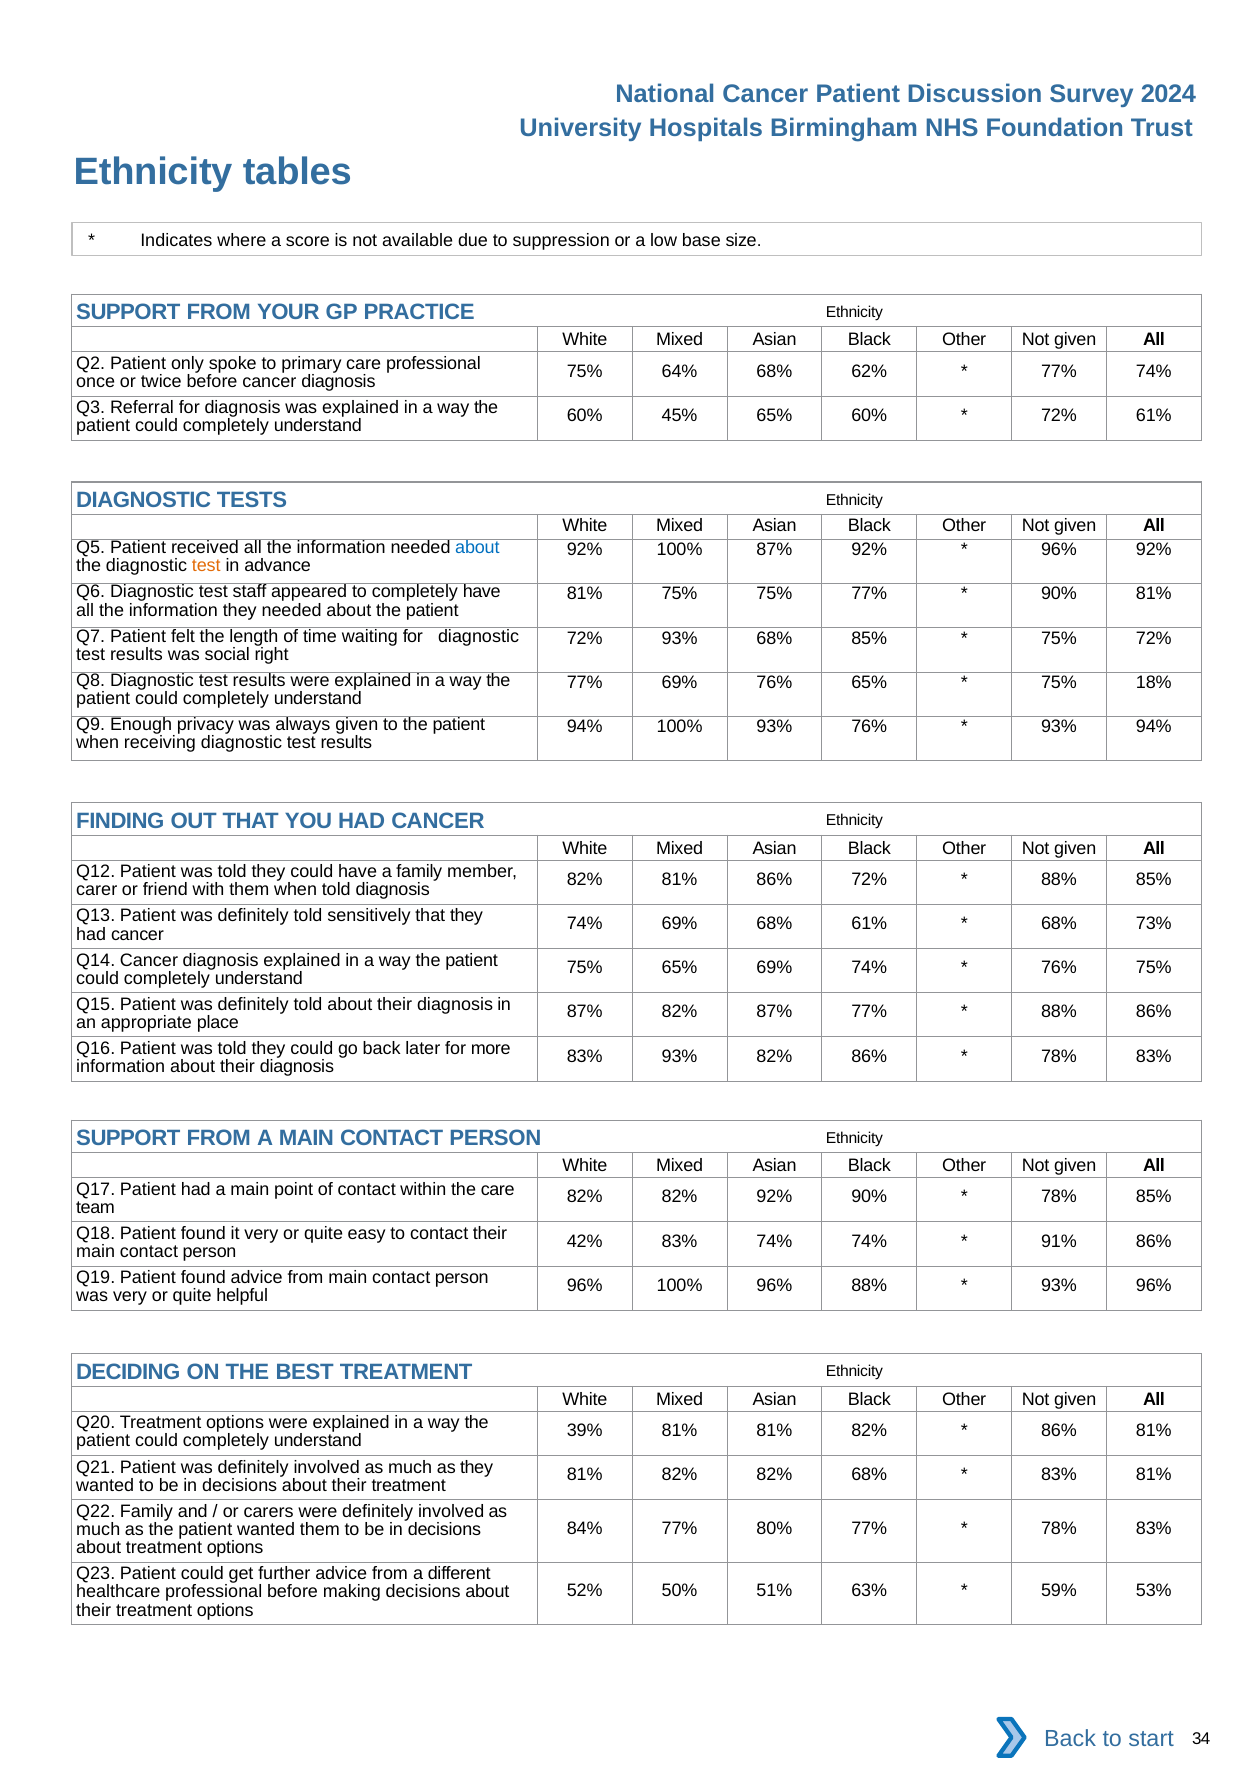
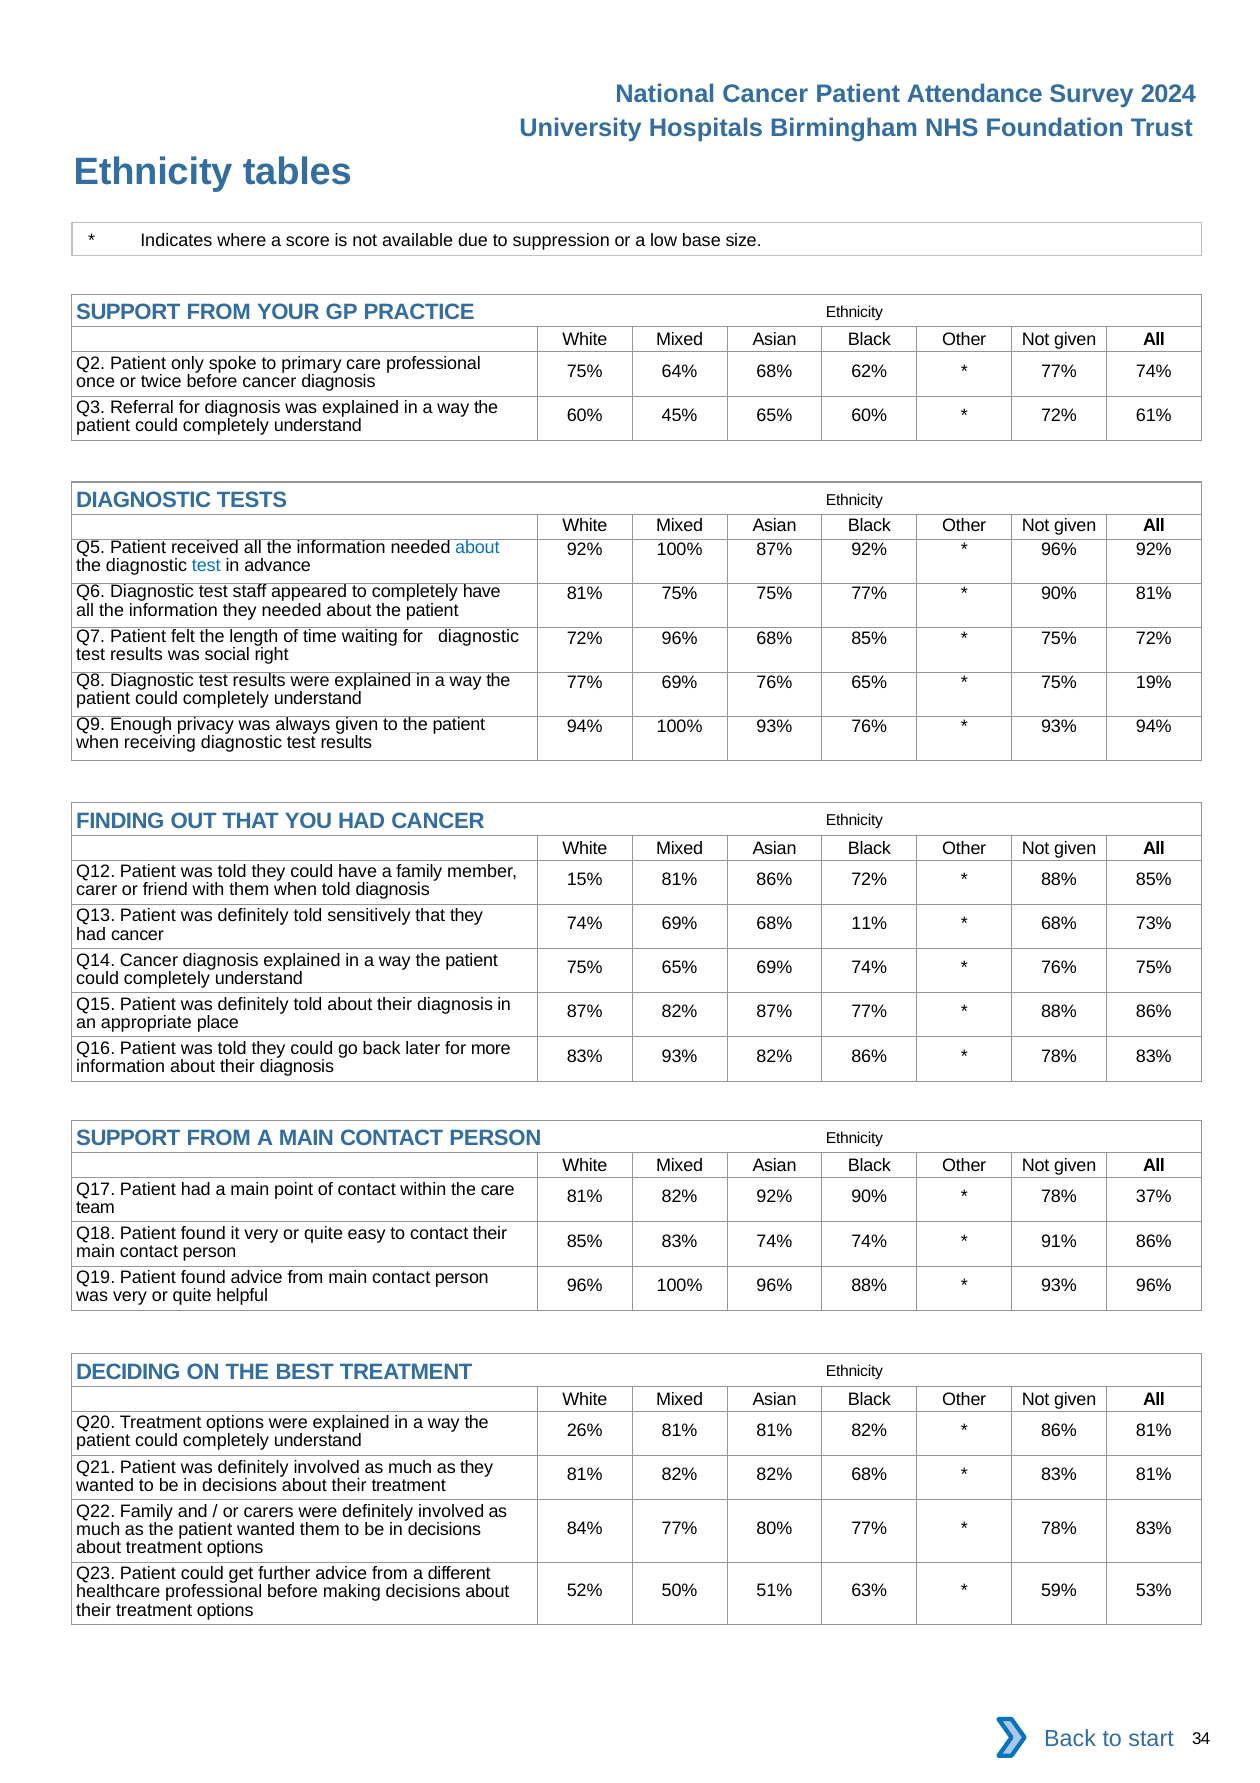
Discussion: Discussion -> Attendance (975, 94)
test colour: orange -> blue (206, 566)
72% 93%: 93% -> 96% (680, 638)
18%: 18% -> 19% (1154, 682)
82%: 82% -> 15% (585, 879)
68% 61%: 61% -> 11% (869, 924)
82%: 82% -> 81% (585, 1197)
78% 85%: 85% -> 37% (1154, 1197)
42%: 42% -> 85% (585, 1241)
39%: 39% -> 26% (585, 1431)
